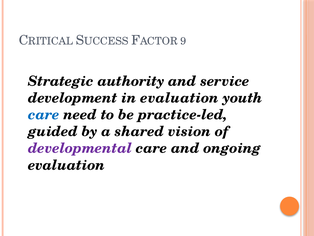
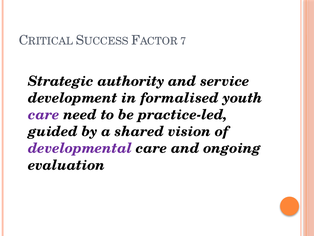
9: 9 -> 7 (183, 41)
in evaluation: evaluation -> formalised (180, 98)
care colour: blue -> purple (44, 115)
